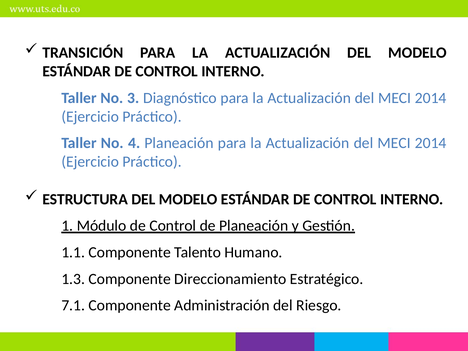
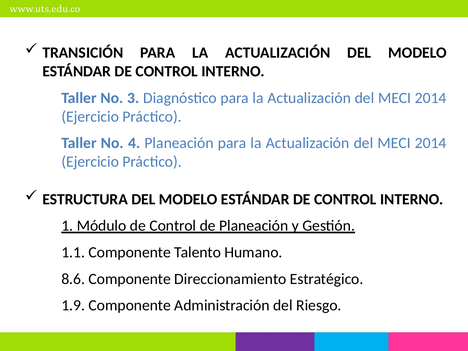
1.3: 1.3 -> 8.6 (73, 279)
7.1: 7.1 -> 1.9 (73, 305)
